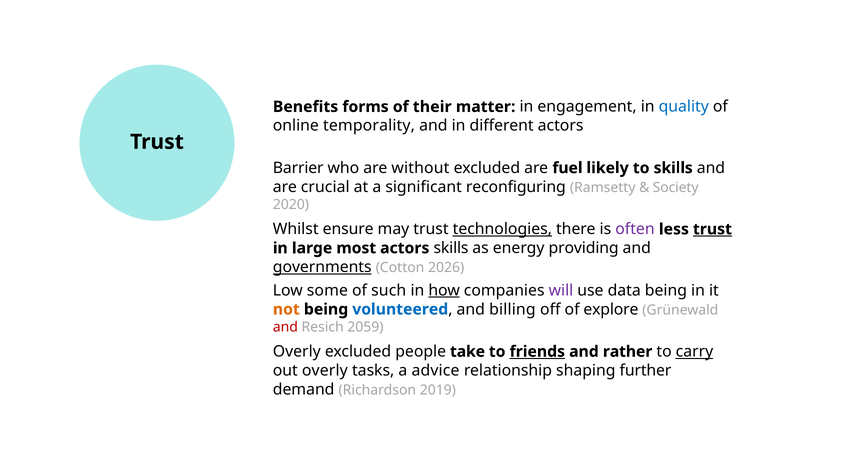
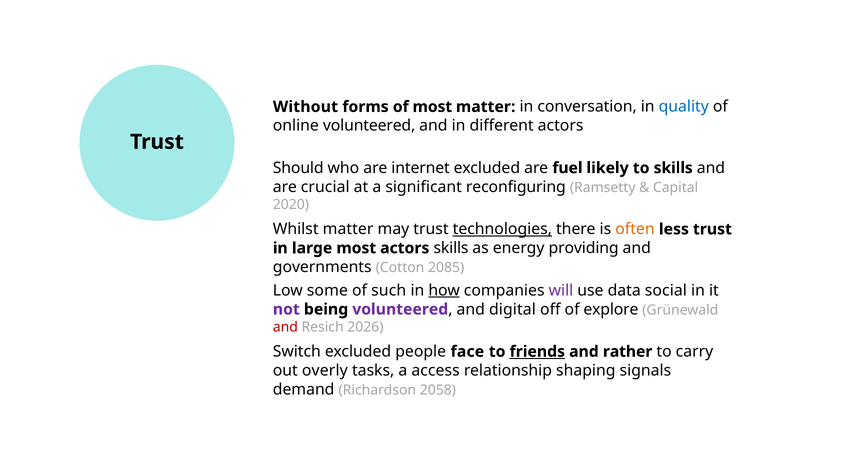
Benefits: Benefits -> Without (305, 107)
of their: their -> most (432, 107)
engagement: engagement -> conversation (587, 107)
online temporality: temporality -> volunteered (369, 126)
Barrier: Barrier -> Should (298, 168)
without: without -> internet (421, 168)
Society: Society -> Capital (676, 188)
Whilst ensure: ensure -> matter (348, 229)
often colour: purple -> orange (635, 229)
trust underline: present -> none (712, 229)
governments underline: present -> none (322, 267)
2026: 2026 -> 2085 (446, 268)
data being: being -> social (666, 291)
not colour: orange -> purple (286, 310)
volunteered colour: blue -> purple (400, 310)
billing: billing -> digital (512, 310)
2059: 2059 -> 2026 (365, 328)
Overly: Overly -> Switch (297, 352)
take: take -> face (467, 352)
carry underline: present -> none (694, 352)
advice: advice -> access (436, 371)
further: further -> signals (645, 371)
2019: 2019 -> 2058 (438, 391)
